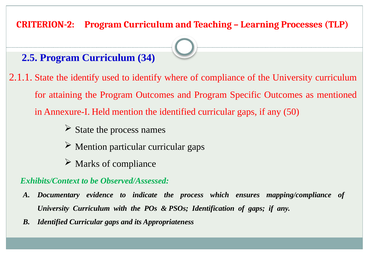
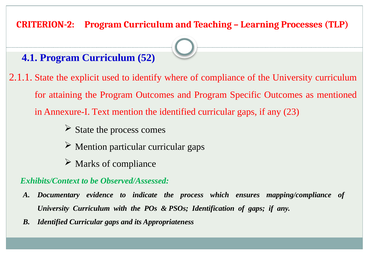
2.5: 2.5 -> 4.1 (30, 58)
34: 34 -> 52 (146, 58)
the identify: identify -> explicit (85, 78)
Held: Held -> Text (101, 112)
50: 50 -> 23 (291, 112)
names: names -> comes (153, 130)
